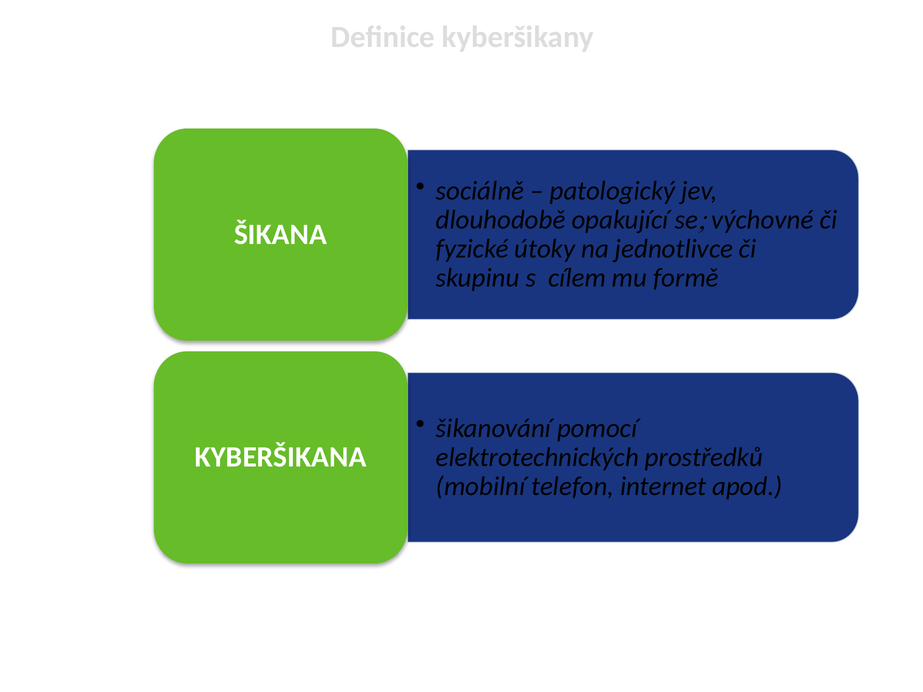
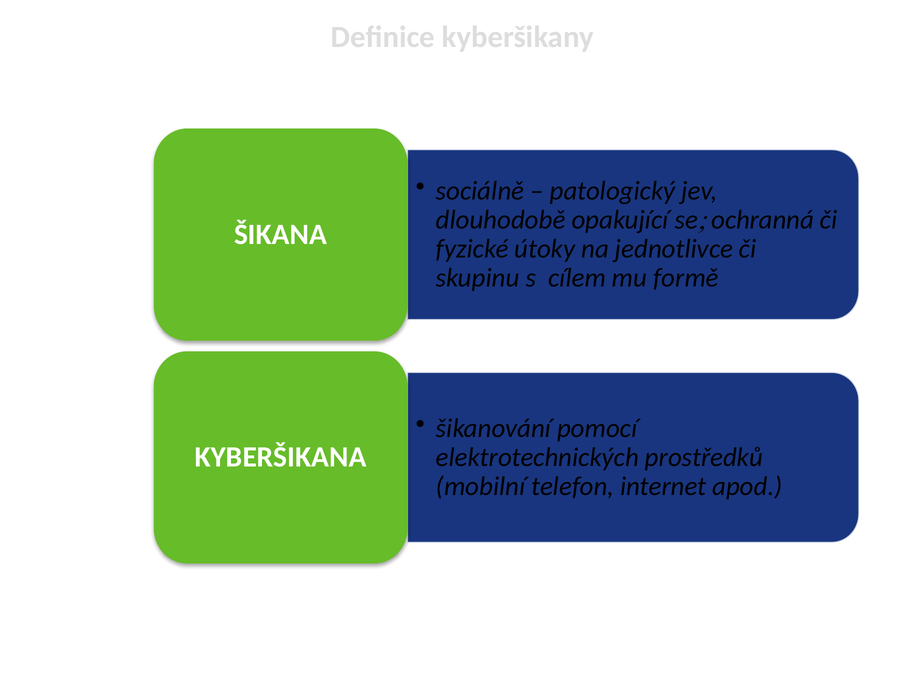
výchovné: výchovné -> ochranná (763, 220)
